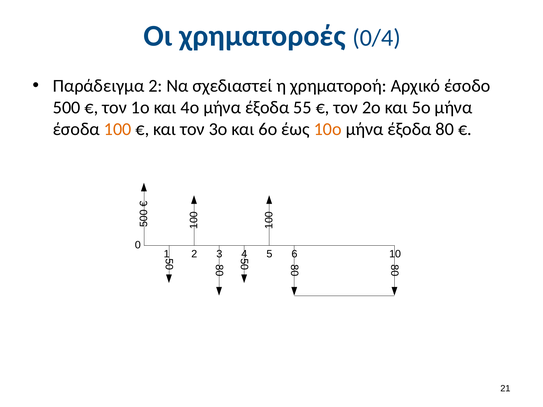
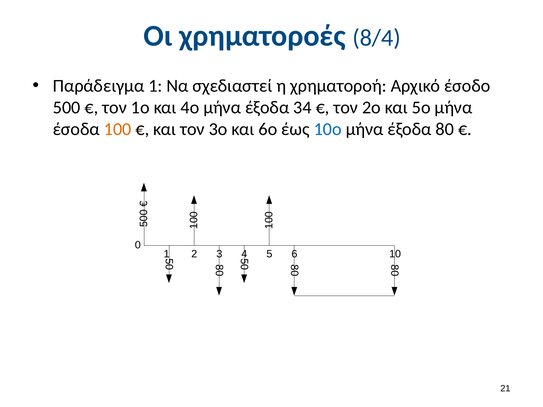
0/4: 0/4 -> 8/4 (377, 38)
Παράδειγμα 2: 2 -> 1 (155, 86)
55: 55 -> 34 (302, 108)
10ο colour: orange -> blue (328, 129)
